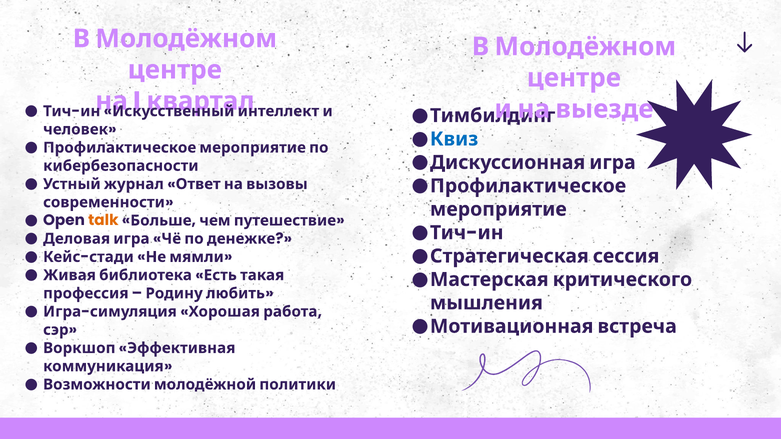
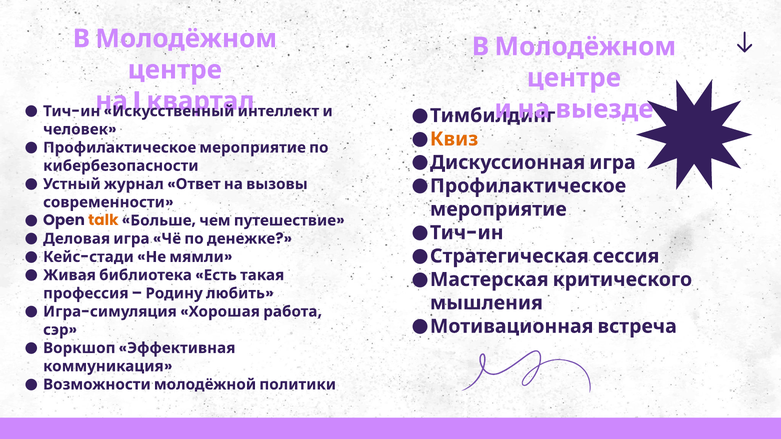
Квиз colour: blue -> orange (454, 139)
